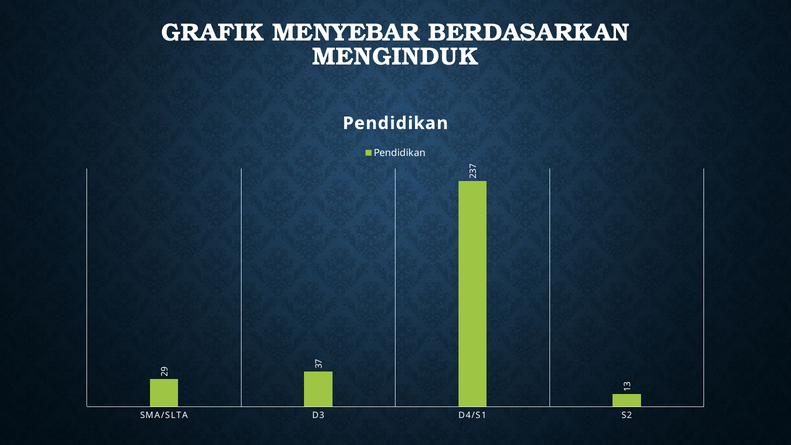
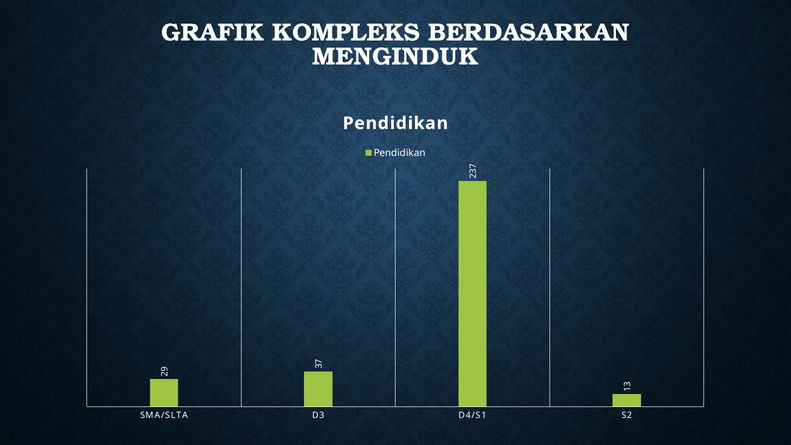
MENYEBAR: MENYEBAR -> KOMPLEKS (346, 33)
